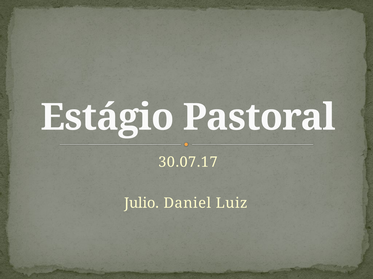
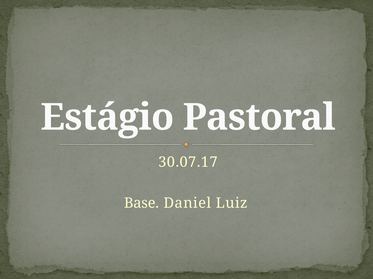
Julio: Julio -> Base (142, 204)
